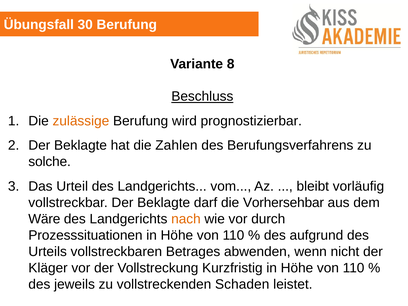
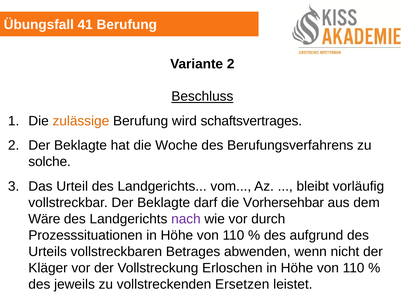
30: 30 -> 41 (85, 25)
Variante 8: 8 -> 2 (231, 64)
prognostizierbar: prognostizierbar -> schaftsvertrages (251, 121)
Zahlen: Zahlen -> Woche (176, 145)
nach colour: orange -> purple (186, 219)
Kurzfristig: Kurzfristig -> Erloschen (232, 268)
Schaden: Schaden -> Ersetzen (242, 284)
